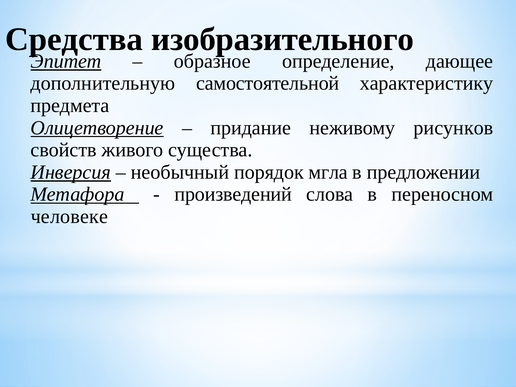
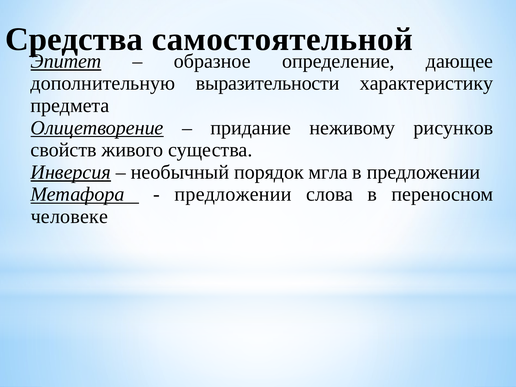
изобразительного: изобразительного -> самостоятельной (282, 39)
самостоятельной: самостоятельной -> выразительности (268, 83)
произведений: произведений -> предложении (233, 194)
